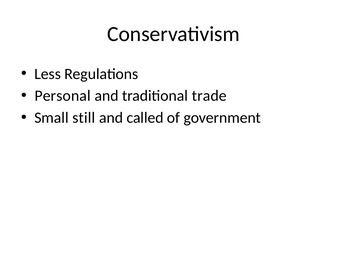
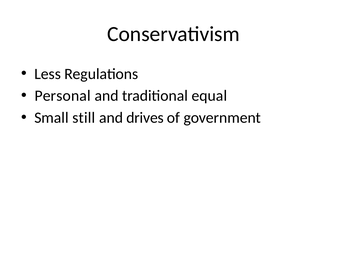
trade: trade -> equal (209, 96)
called: called -> drives (145, 118)
